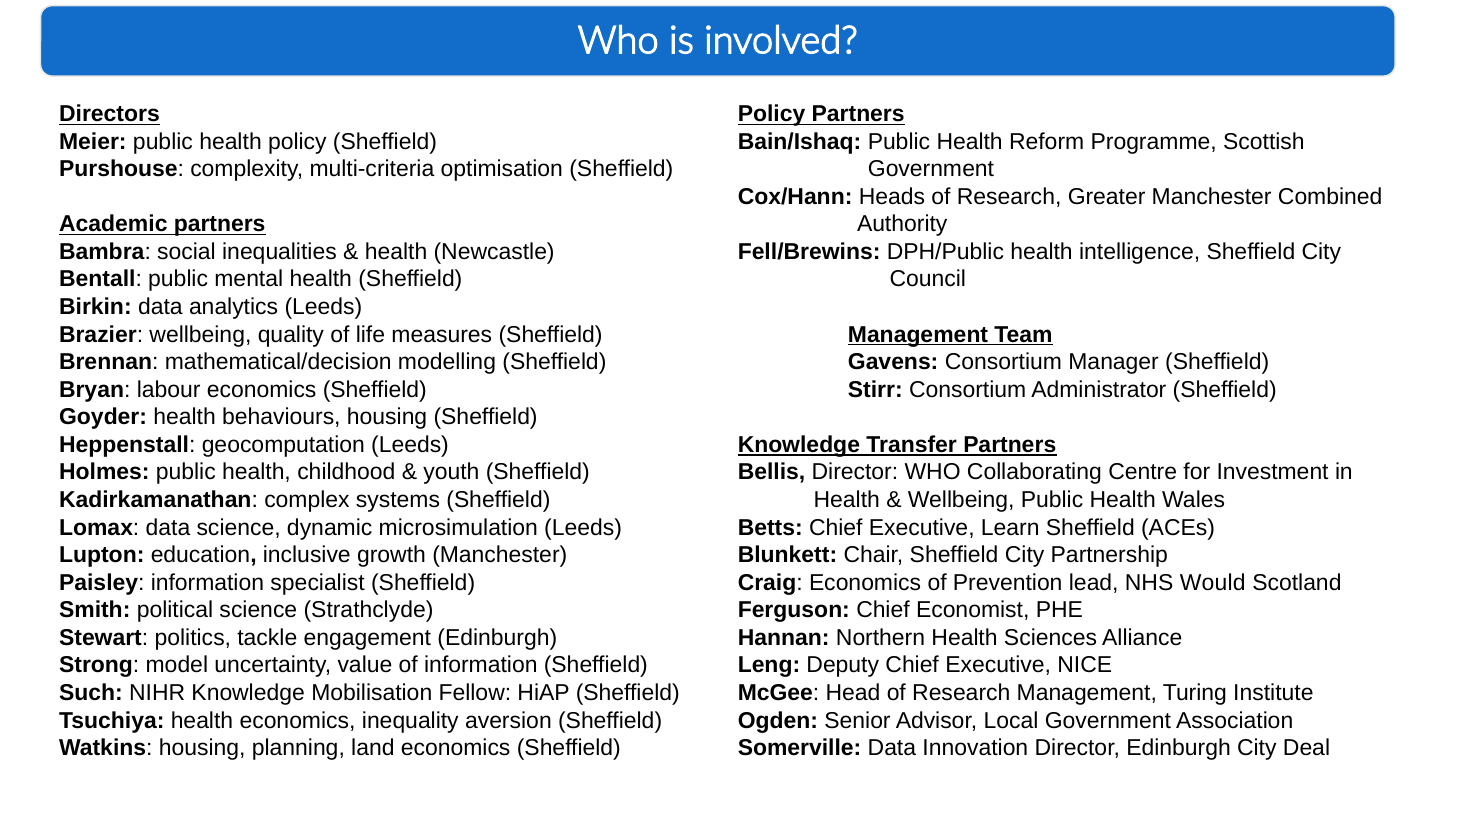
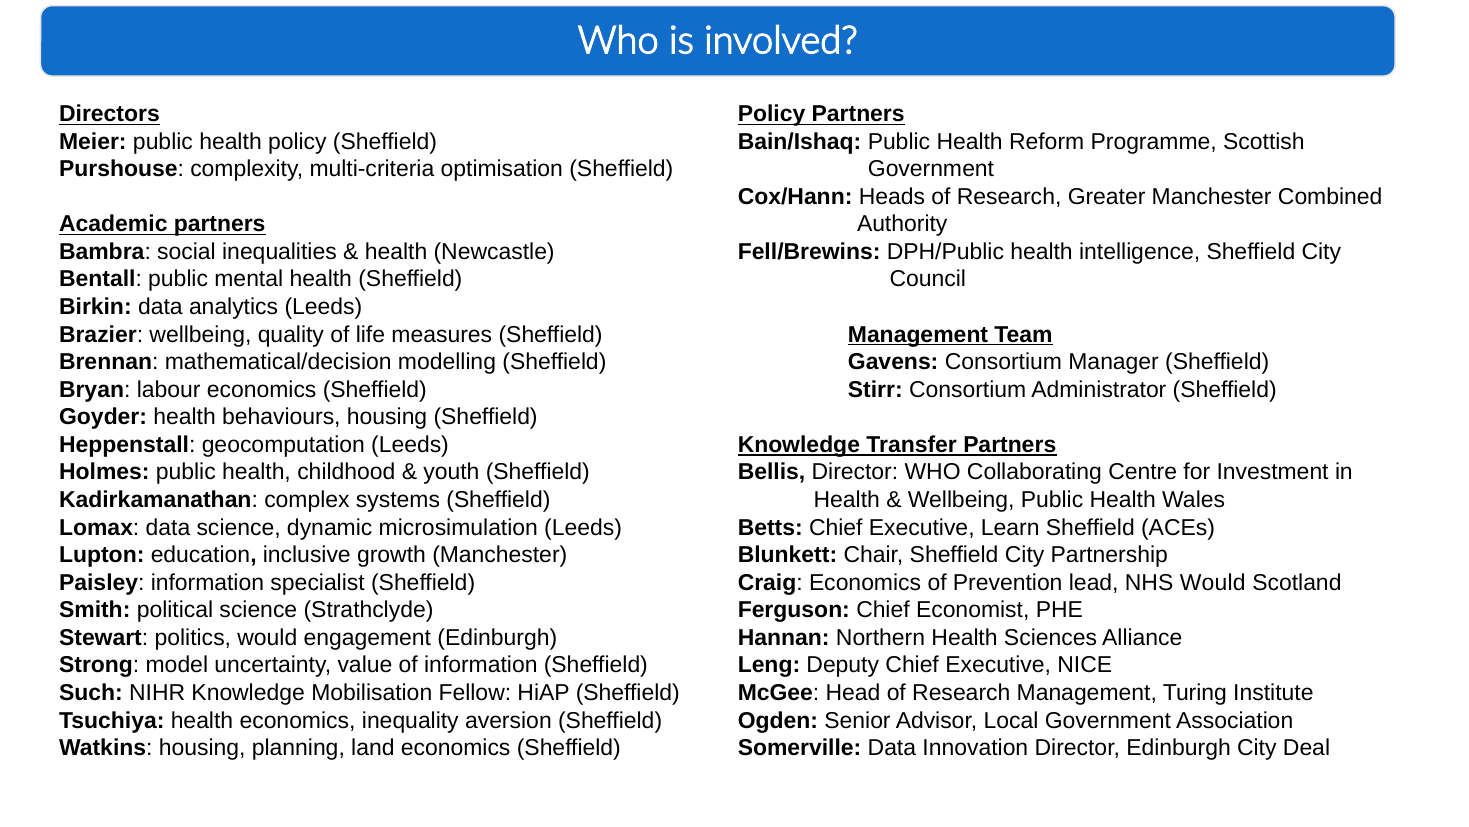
politics tackle: tackle -> would (267, 637)
